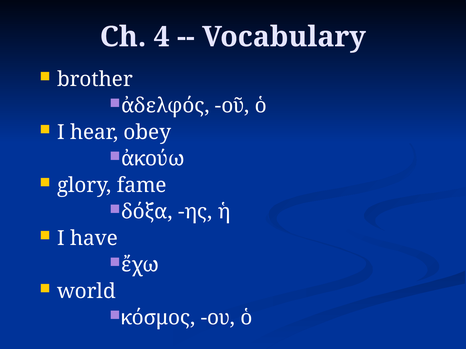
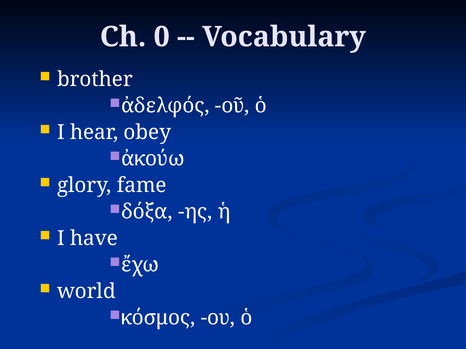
4: 4 -> 0 (162, 37)
